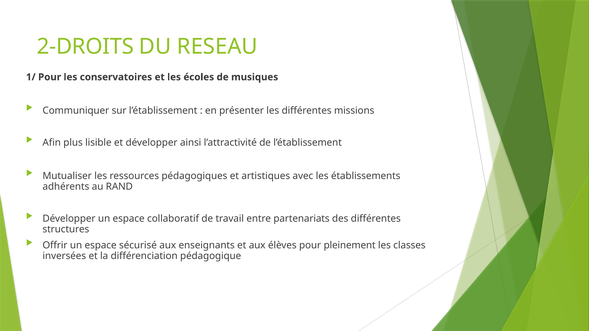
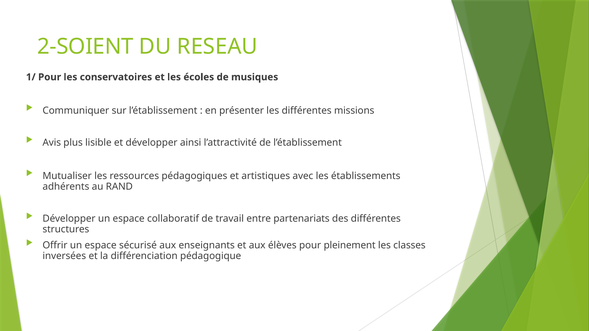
2-DROITS: 2-DROITS -> 2-SOIENT (85, 46)
Afin: Afin -> Avis (52, 143)
